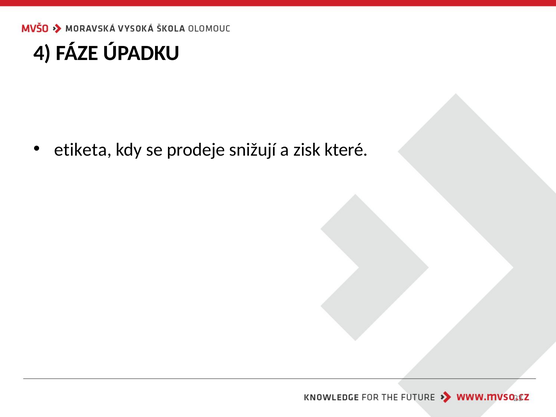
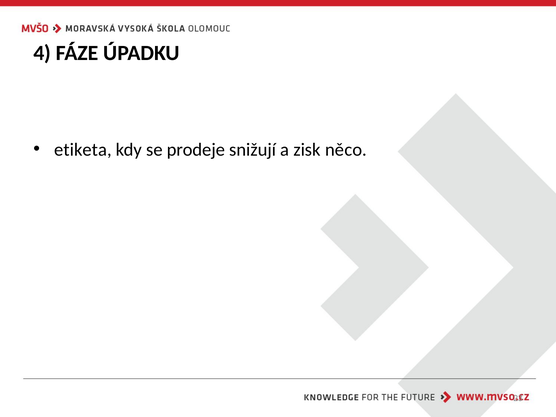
které: které -> něco (346, 150)
